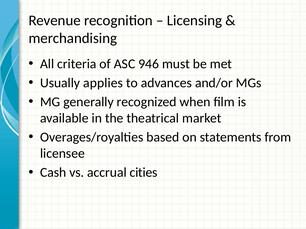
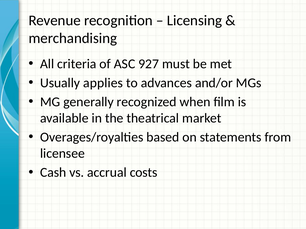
946: 946 -> 927 (149, 64)
cities: cities -> costs (144, 173)
